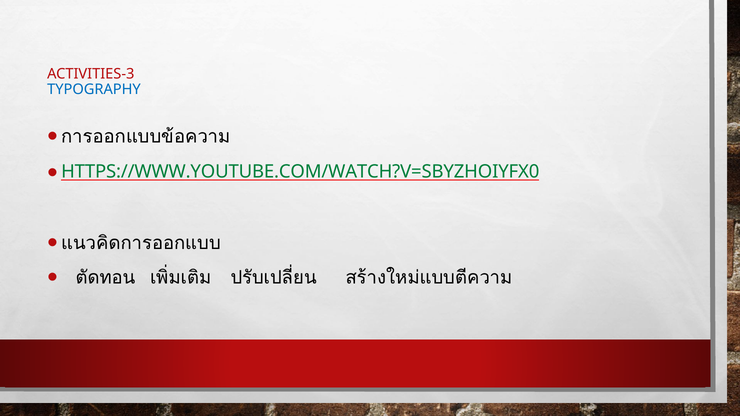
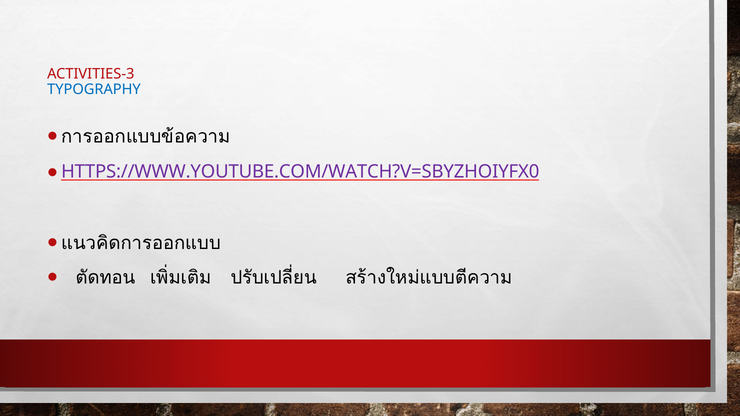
HTTPS://WWW.YOUTUBE.COM/WATCH?V=SBYZHOIYFX0 colour: green -> purple (300, 172)
